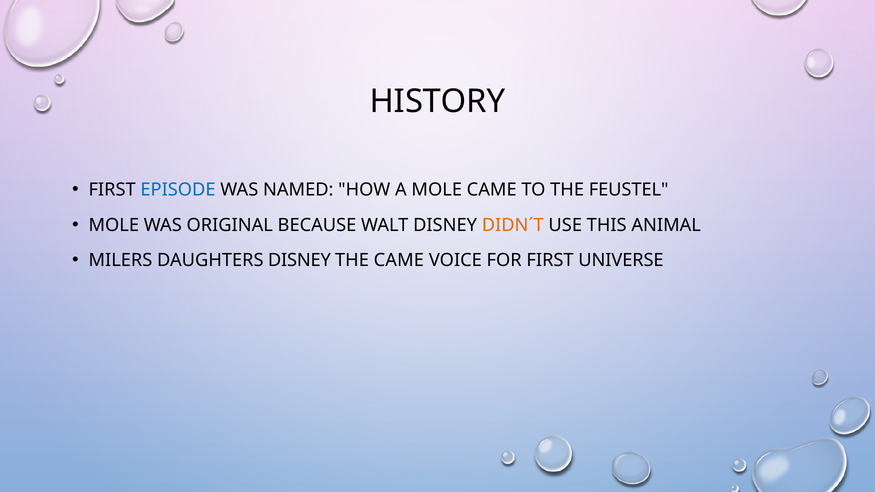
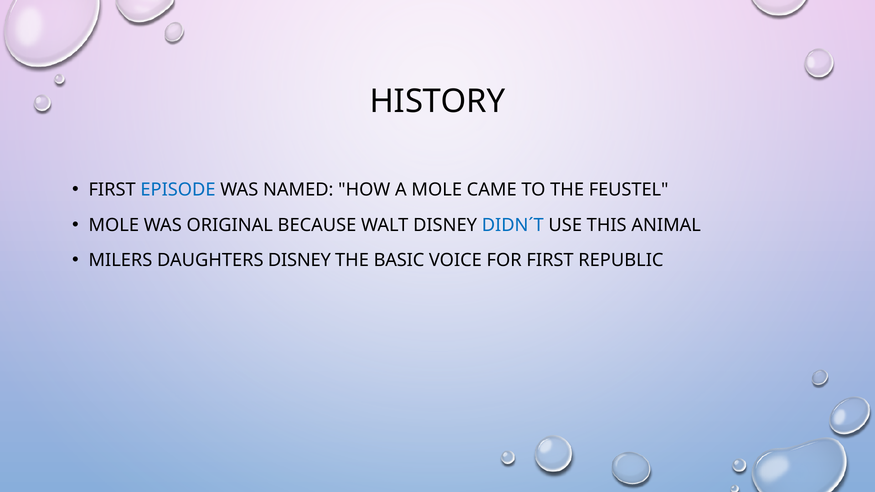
DIDN´T colour: orange -> blue (513, 225)
THE CAME: CAME -> BASIC (399, 261)
UNIVERSE: UNIVERSE -> REPUBLIC (621, 261)
